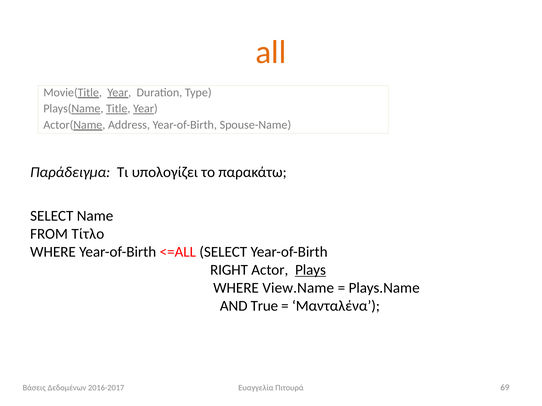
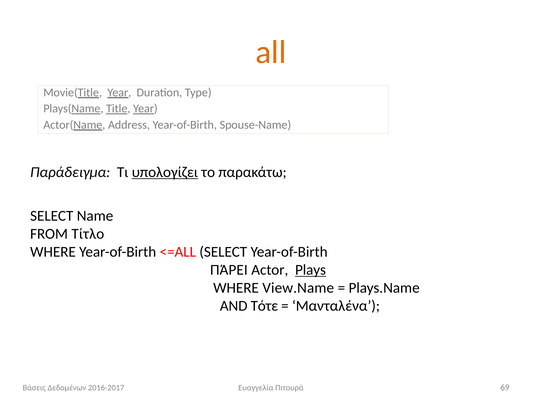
υπολογίζει underline: none -> present (165, 172)
RIGHT: RIGHT -> ΠΆΡΕΙ (229, 270)
True: True -> Τότε (264, 306)
